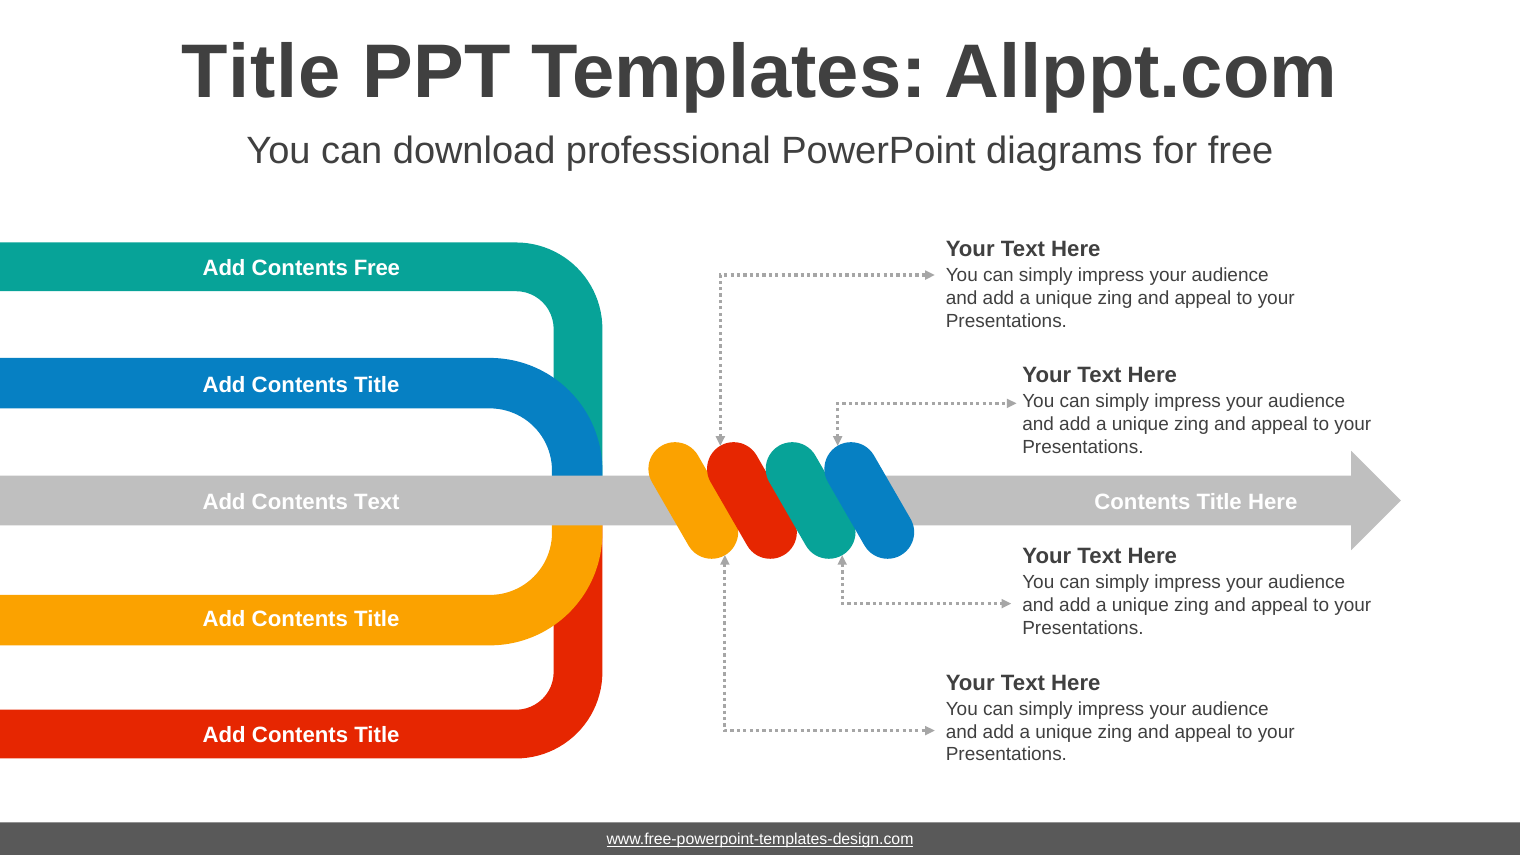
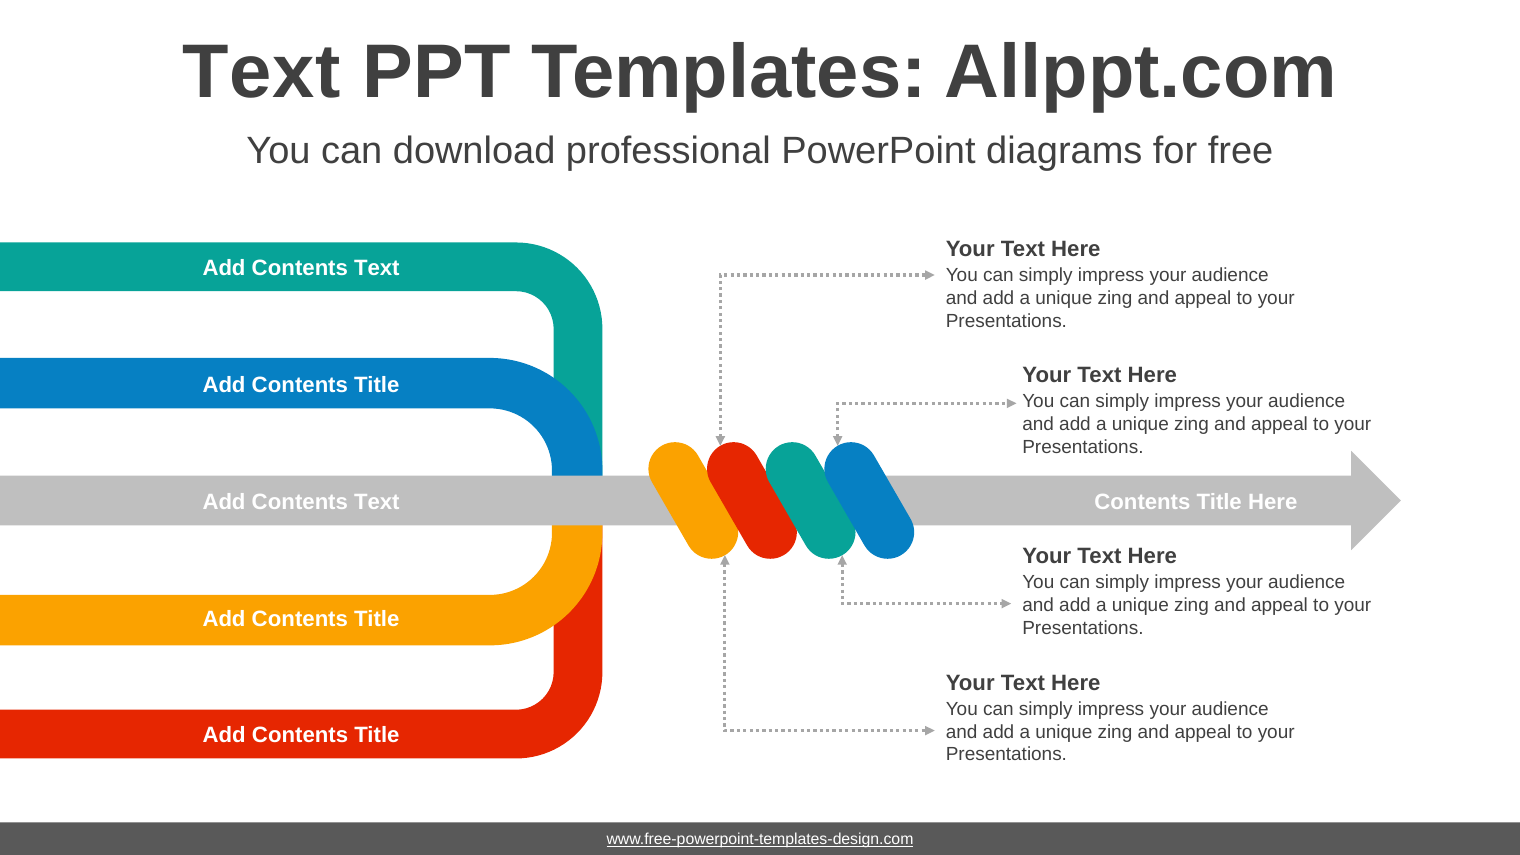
Title: Title -> Text (261, 73)
Free: Free -> Text (377, 269)
